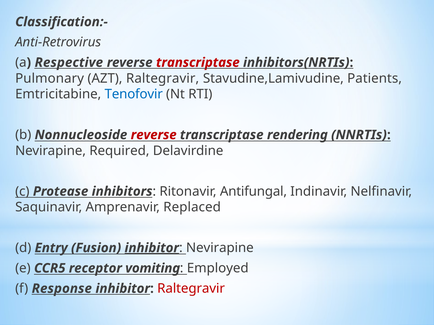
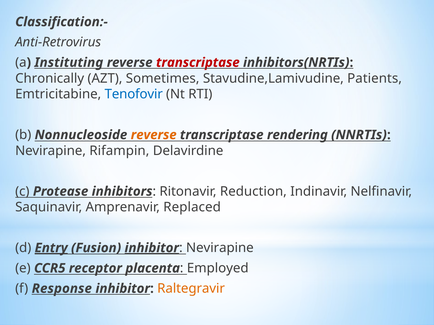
Respective: Respective -> Instituting (69, 63)
Pulmonary: Pulmonary -> Chronically (50, 78)
AZT Raltegravir: Raltegravir -> Sometimes (163, 78)
reverse colour: red -> orange (154, 135)
Required: Required -> Rifampin (119, 151)
Antifungal: Antifungal -> Reduction (253, 192)
Entry underline: none -> present (51, 248)
vomiting: vomiting -> placenta (153, 269)
Raltegravir colour: red -> orange (191, 289)
